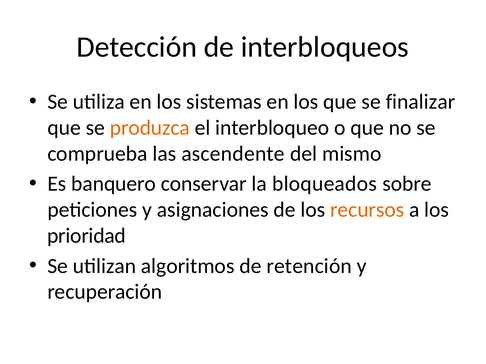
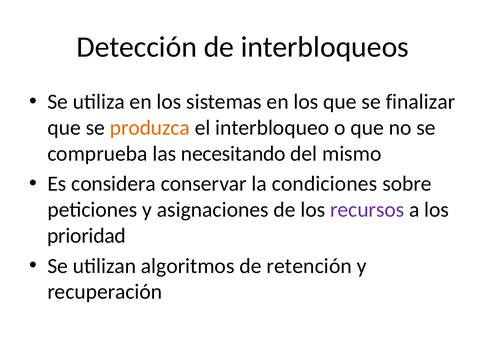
ascendente: ascendente -> necesitando (233, 154)
banquero: banquero -> considera (114, 184)
bloqueados: bloqueados -> condiciones (325, 184)
recursos colour: orange -> purple (367, 210)
